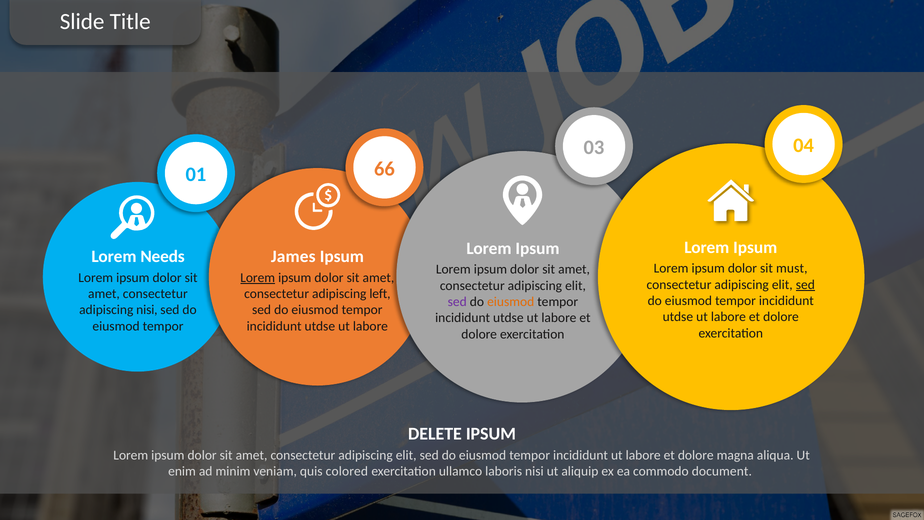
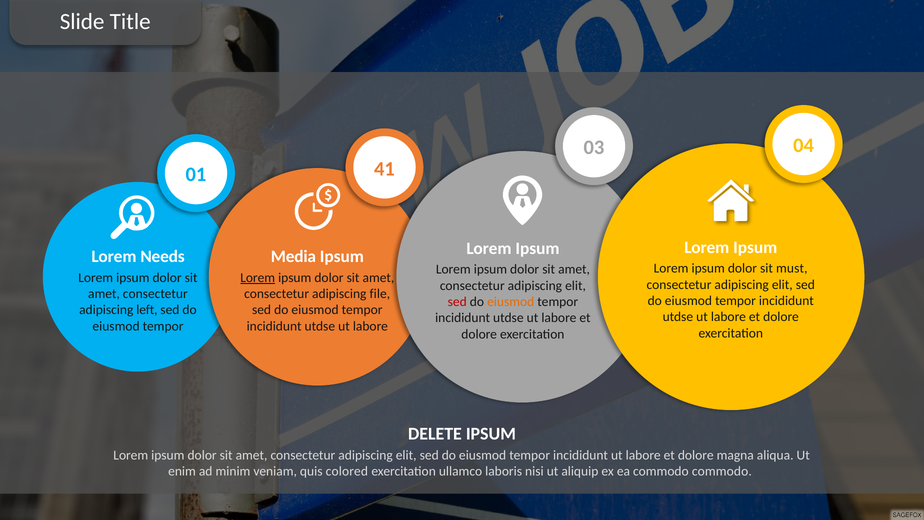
66: 66 -> 41 (384, 169)
James: James -> Media (293, 257)
sed underline: present -> none (805, 285)
left: left -> file (380, 294)
sed colour: purple -> red (457, 302)
adipiscing nisi: nisi -> left (147, 310)
commodo document: document -> commodo (722, 471)
